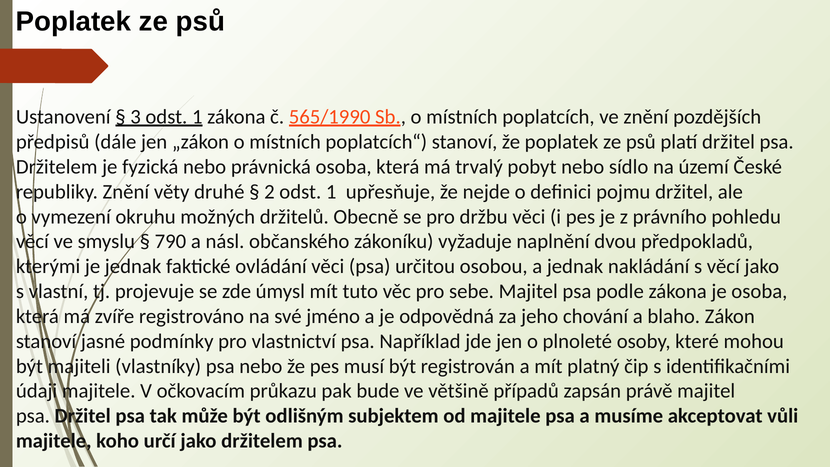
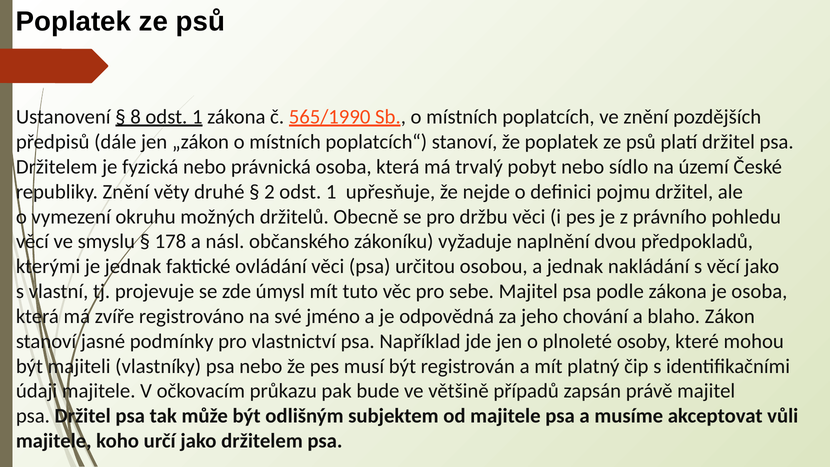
3: 3 -> 8 (136, 117)
790: 790 -> 178 (170, 242)
